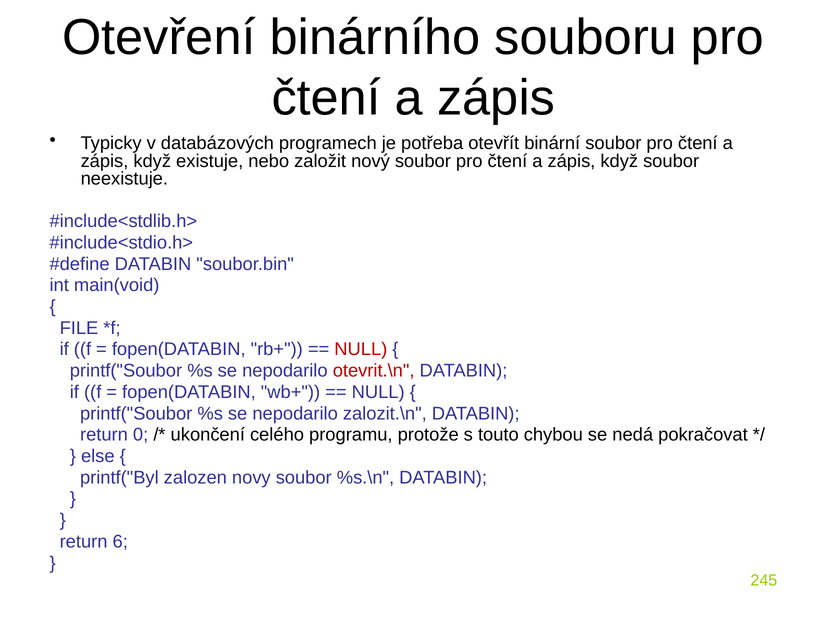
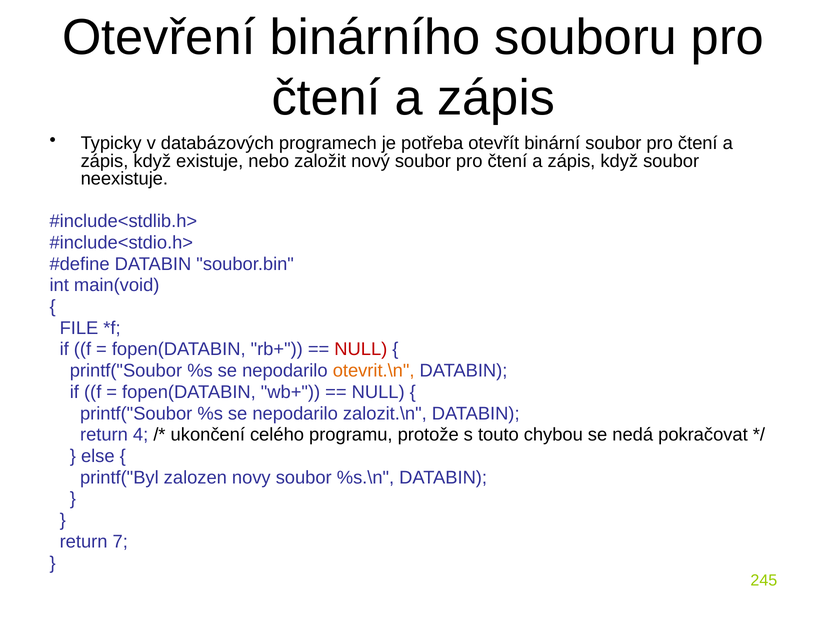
otevrit.\n colour: red -> orange (374, 370)
0: 0 -> 4 (141, 434)
6: 6 -> 7 (120, 541)
